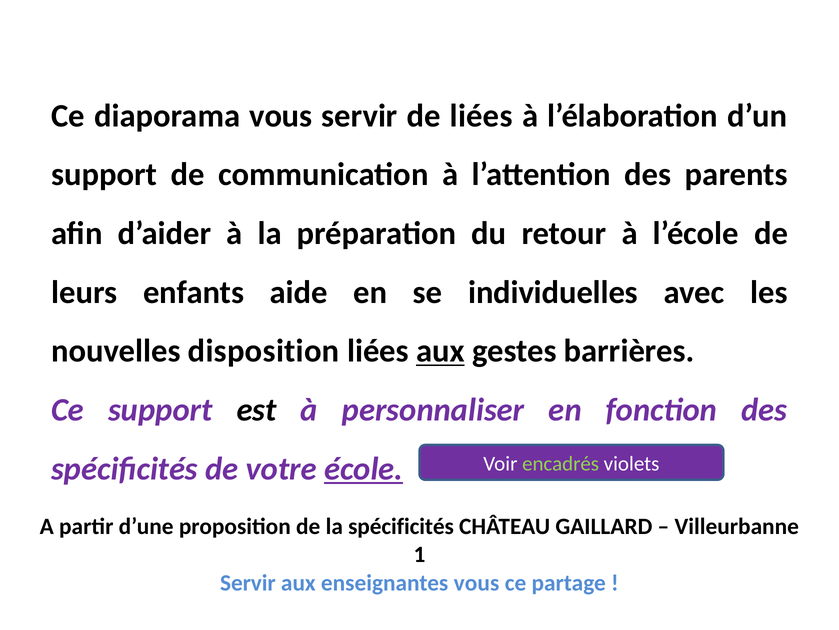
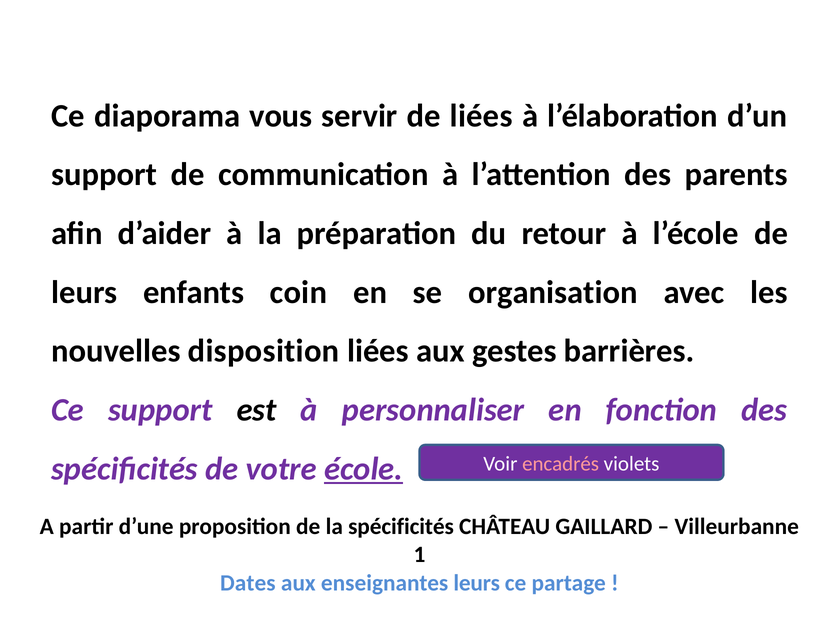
aide: aide -> coin (299, 292)
individuelles: individuelles -> organisation (553, 292)
aux underline: present -> none (440, 351)
encadrés colour: light green -> pink (561, 463)
Servir: Servir -> Dates (248, 582)
enseignantes vous: vous -> leurs (477, 582)
